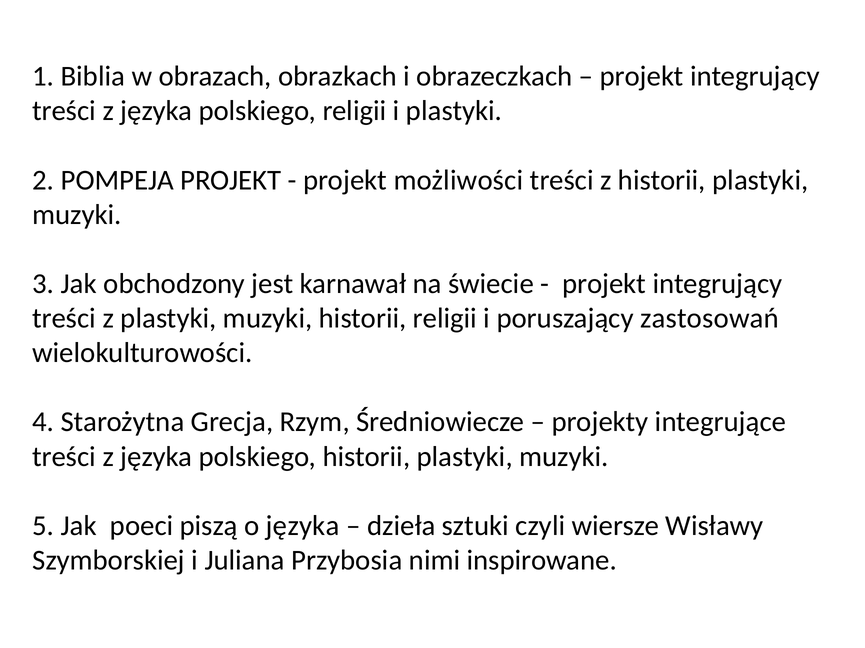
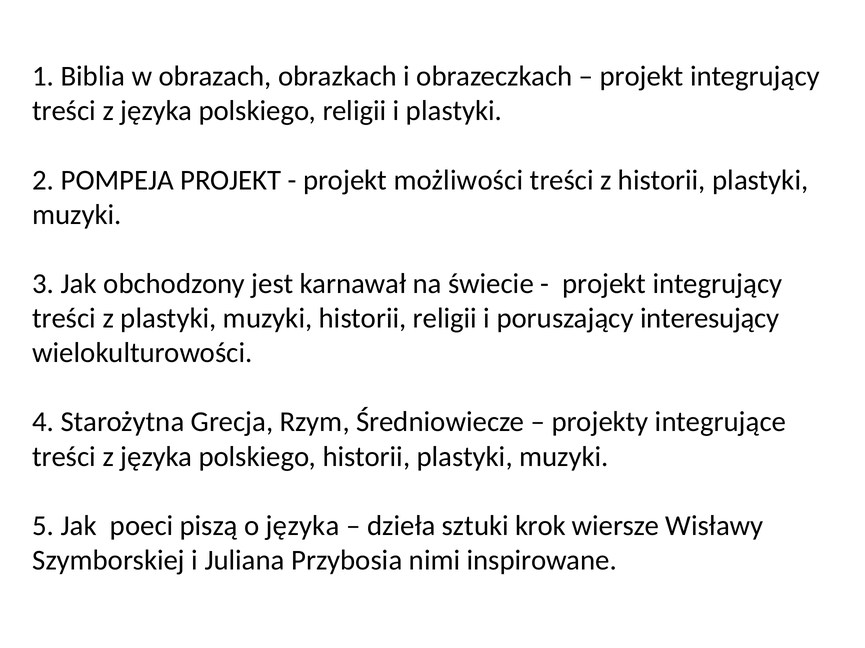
zastosowań: zastosowań -> interesujący (710, 319)
czyli: czyli -> krok (540, 526)
